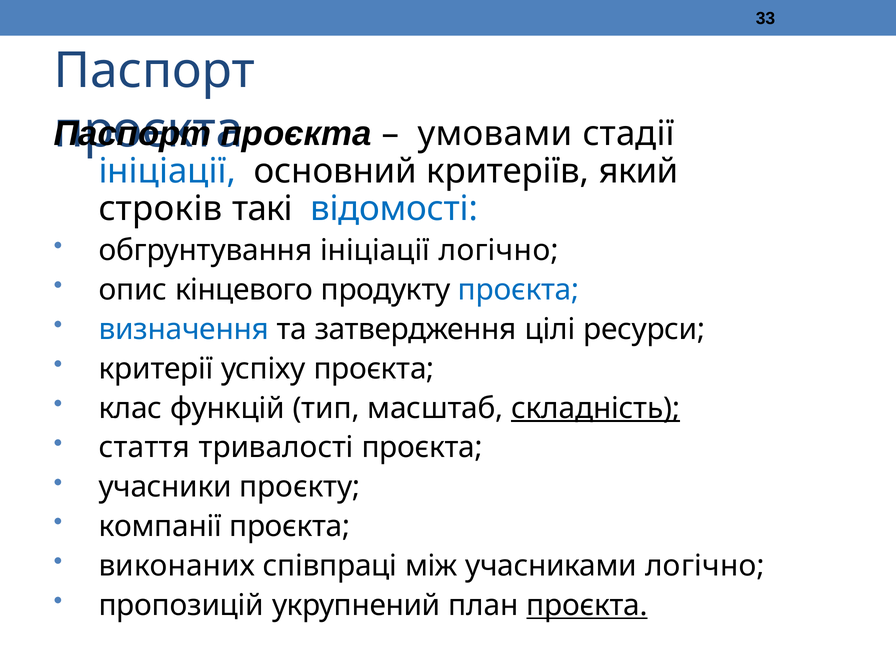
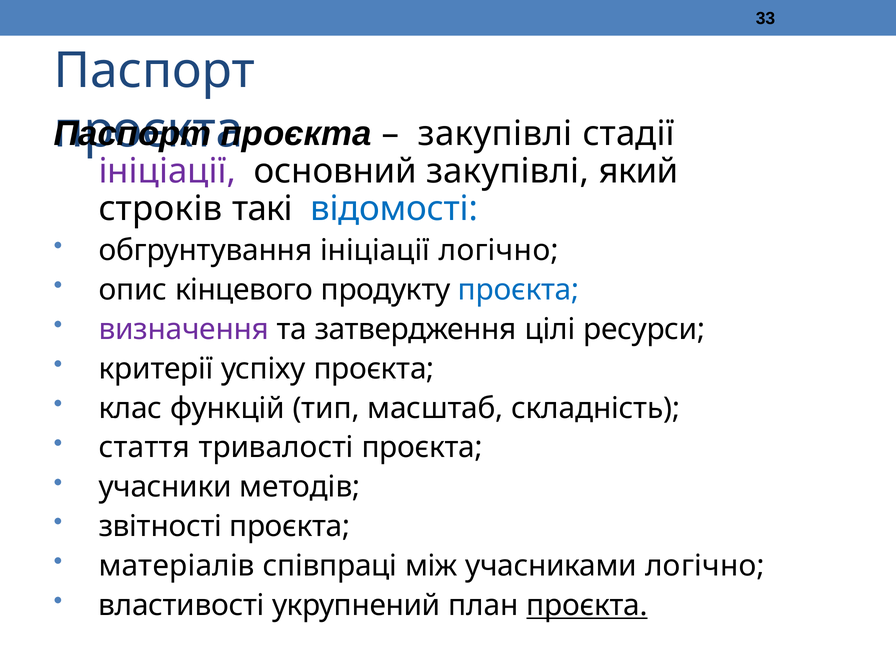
умовами: умовами -> закупівлі (495, 134)
ініціації colour: blue -> purple (167, 171)
основний критеріїв: критеріїв -> закупівлі (508, 171)
визначення colour: blue -> purple (184, 329)
складність underline: present -> none (596, 408)
проєкту: проєкту -> методів (300, 487)
компанії: компанії -> звітності (160, 527)
виконаних: виконаних -> матеріалів (177, 566)
пропозицій: пропозицій -> властивості (181, 605)
